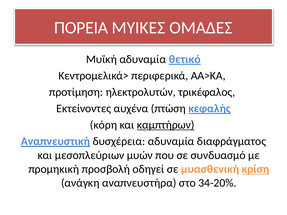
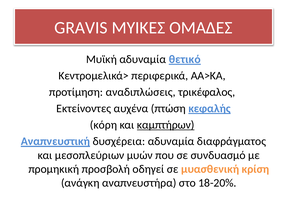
ΠΟΡΕΙΑ: ΠΟΡΕΙΑ -> GRAVIS (81, 28)
ηλεκτρολυτών: ηλεκτρολυτών -> αναδιπλώσεις (141, 92)
κρίση underline: present -> none (255, 169)
34-20%: 34-20% -> 18-20% (217, 183)
